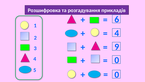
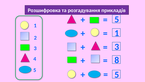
6: 6 -> 5 (117, 19)
4: 4 -> 1 (117, 33)
9: 9 -> 3 (117, 47)
0: 0 -> 8 (117, 60)
0: 0 -> 5 (117, 74)
